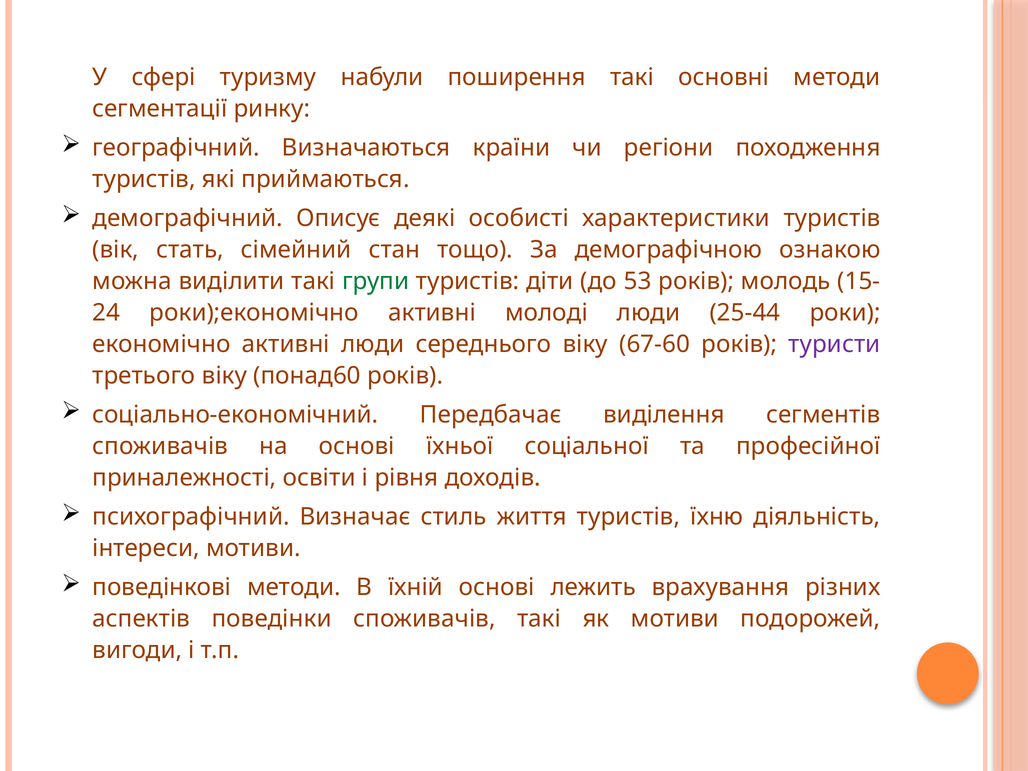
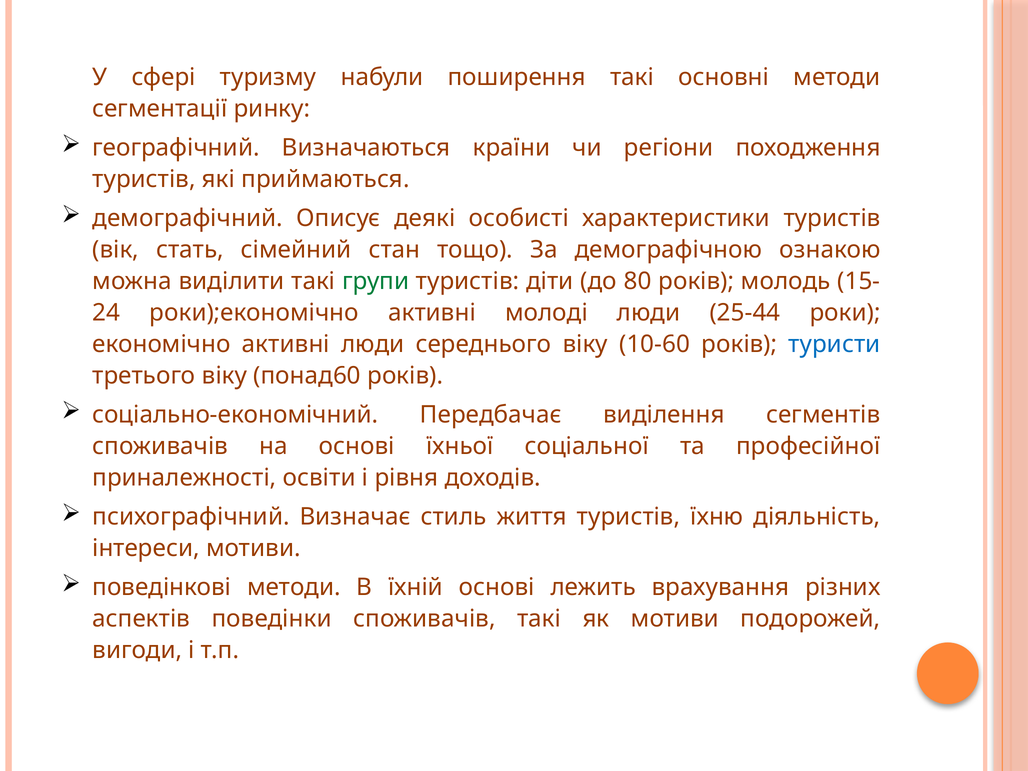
53: 53 -> 80 (638, 281)
67-60: 67-60 -> 10-60 (655, 344)
туристи colour: purple -> blue (834, 344)
